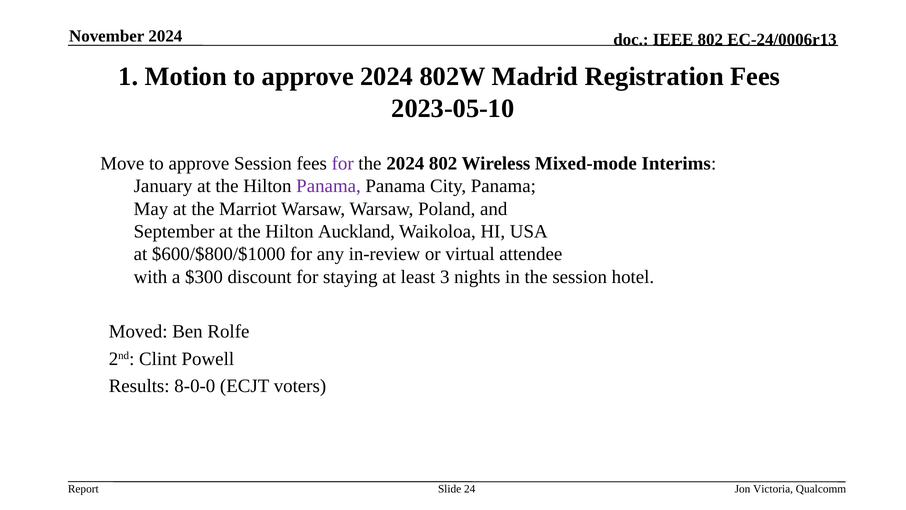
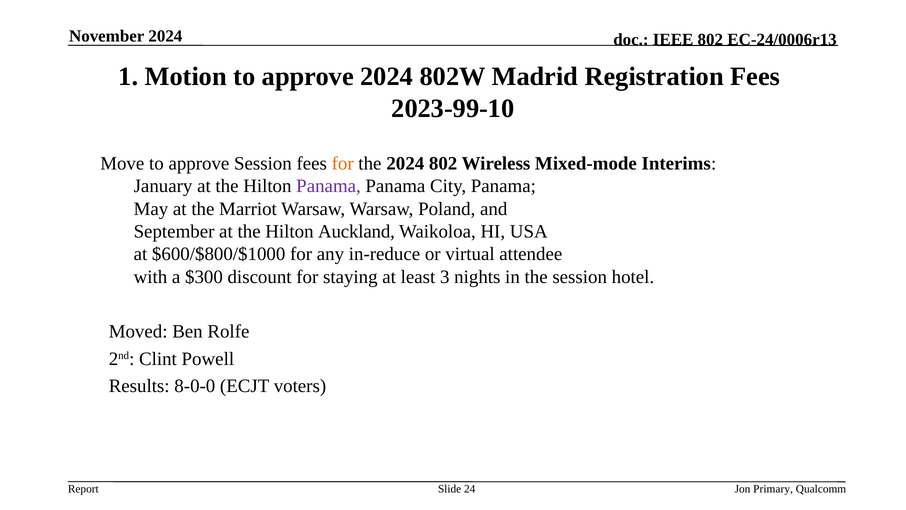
2023-05-10: 2023-05-10 -> 2023-99-10 (453, 108)
for colour: purple -> orange (343, 163)
in-review: in-review -> in-reduce (384, 254)
Victoria: Victoria -> Primary (773, 489)
